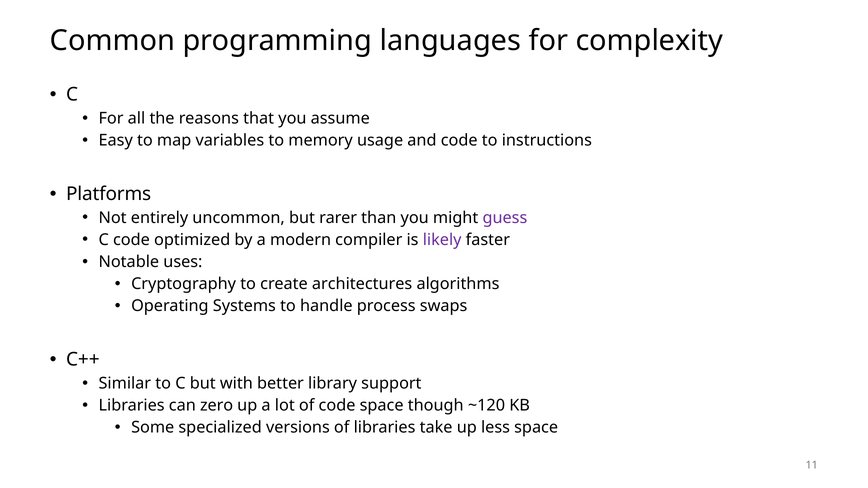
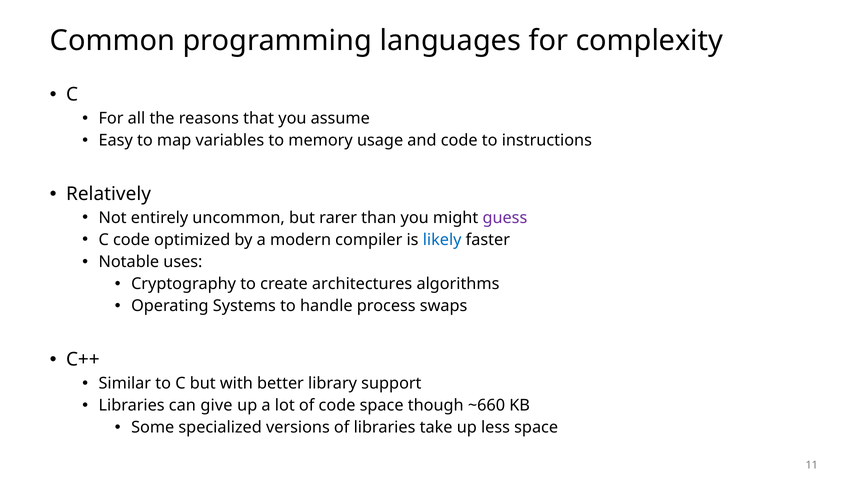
Platforms: Platforms -> Relatively (109, 194)
likely colour: purple -> blue (442, 240)
zero: zero -> give (216, 406)
~120: ~120 -> ~660 (486, 406)
